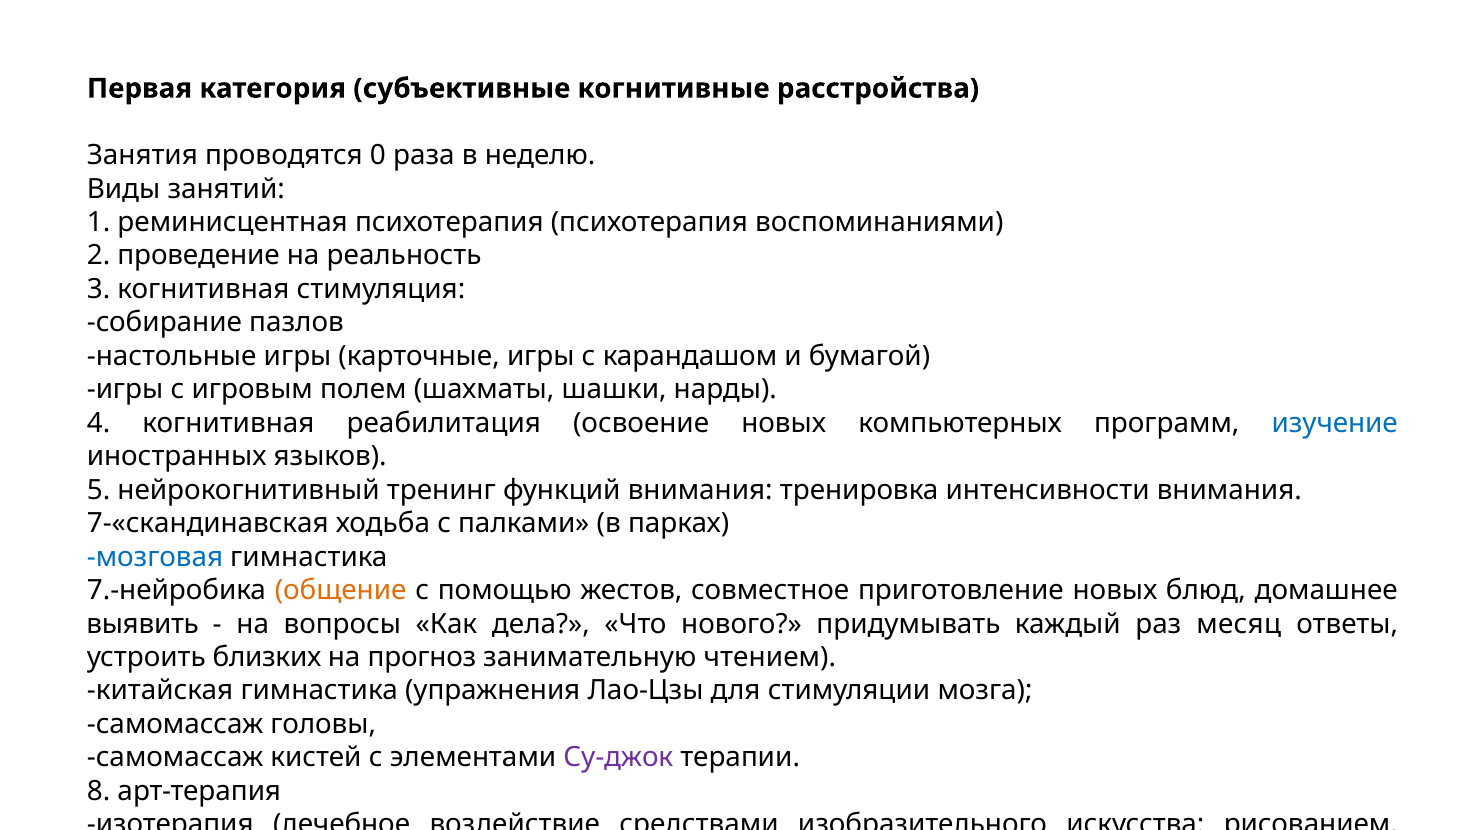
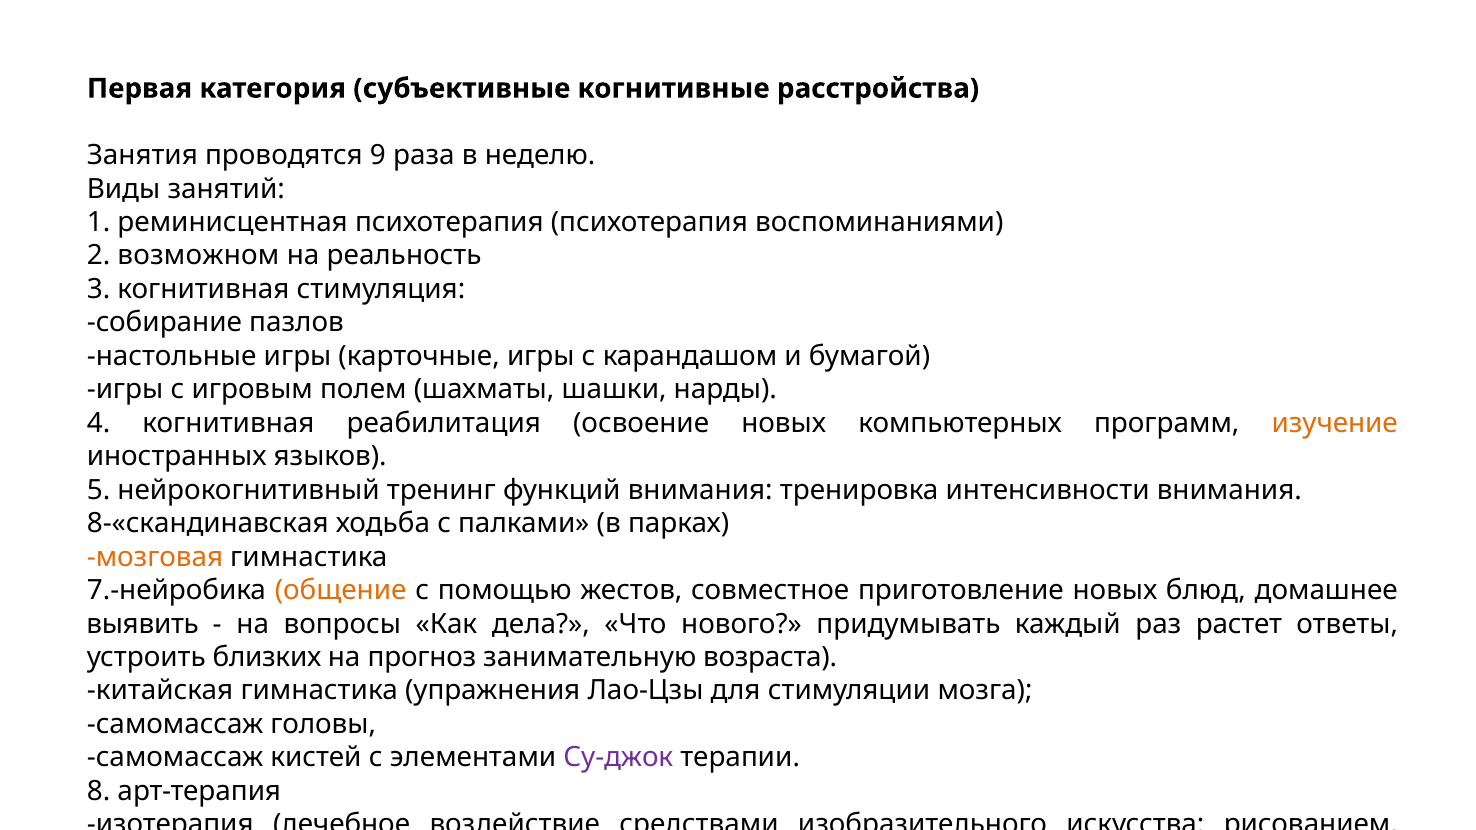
0: 0 -> 9 (378, 155)
проведение: проведение -> возможном (198, 256)
изучение colour: blue -> orange (1335, 423)
7-«скандинавская: 7-«скандинавская -> 8-«скандинавская (208, 524)
мозговая colour: blue -> orange (155, 557)
месяц: месяц -> растет (1239, 624)
занимательную чтением: чтением -> возраста (770, 658)
